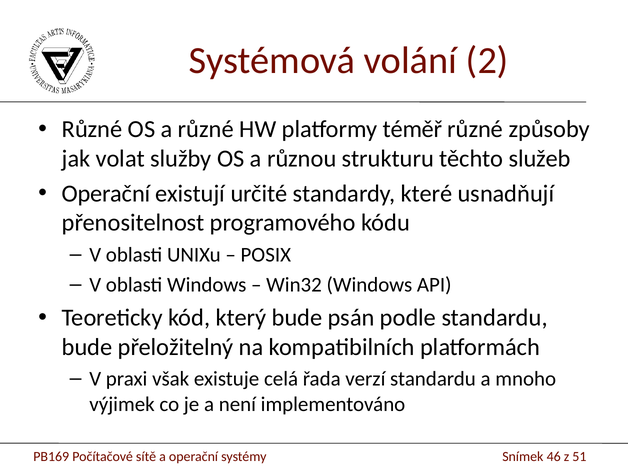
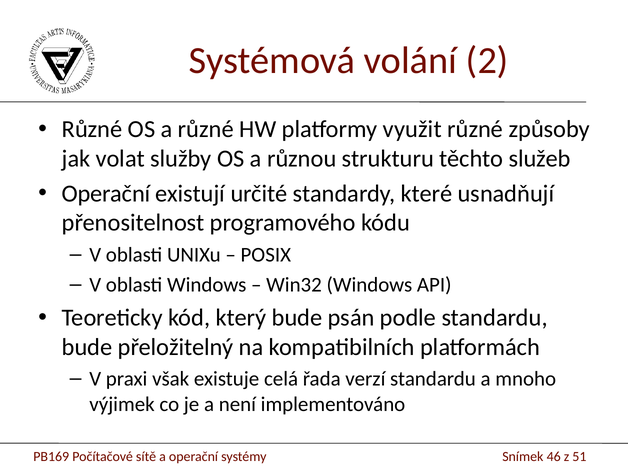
téměř: téměř -> využit (412, 129)
